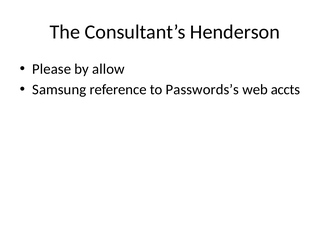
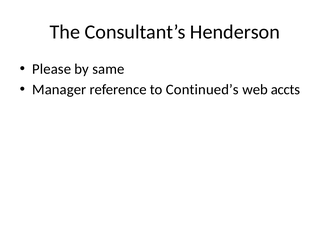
allow: allow -> same (108, 69)
Samsung: Samsung -> Manager (59, 90)
Passwords’s: Passwords’s -> Continued’s (202, 90)
